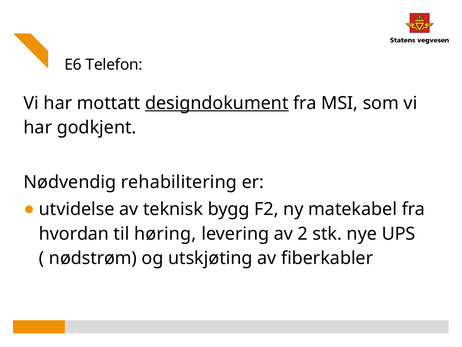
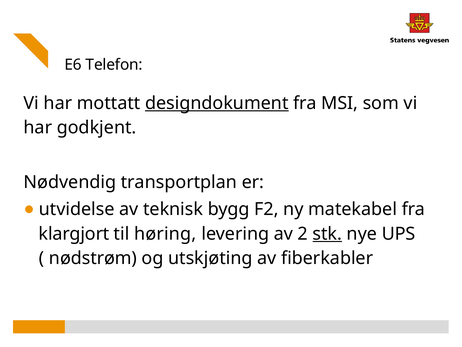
rehabilitering: rehabilitering -> transportplan (179, 182)
hvordan: hvordan -> klargjort (74, 233)
stk underline: none -> present (327, 233)
